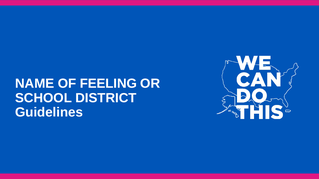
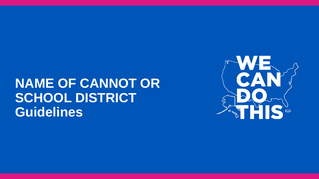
FEELING: FEELING -> CANNOT (108, 84)
